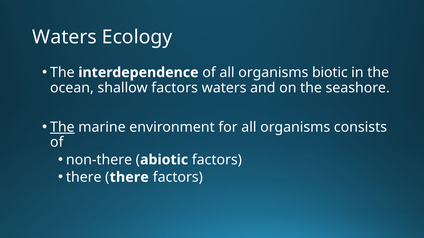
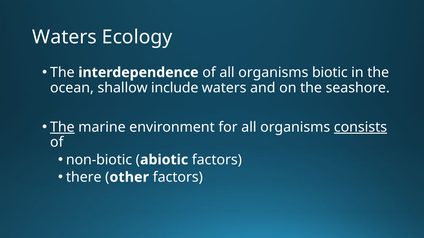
shallow factors: factors -> include (175, 88)
consists underline: none -> present (360, 127)
non-there: non-there -> non-biotic (99, 160)
there: there -> other (129, 178)
